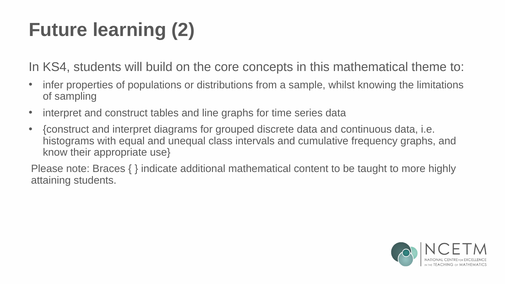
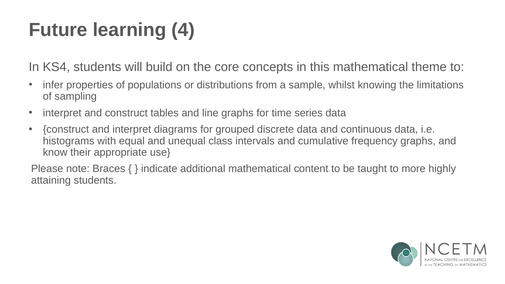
2: 2 -> 4 (183, 30)
